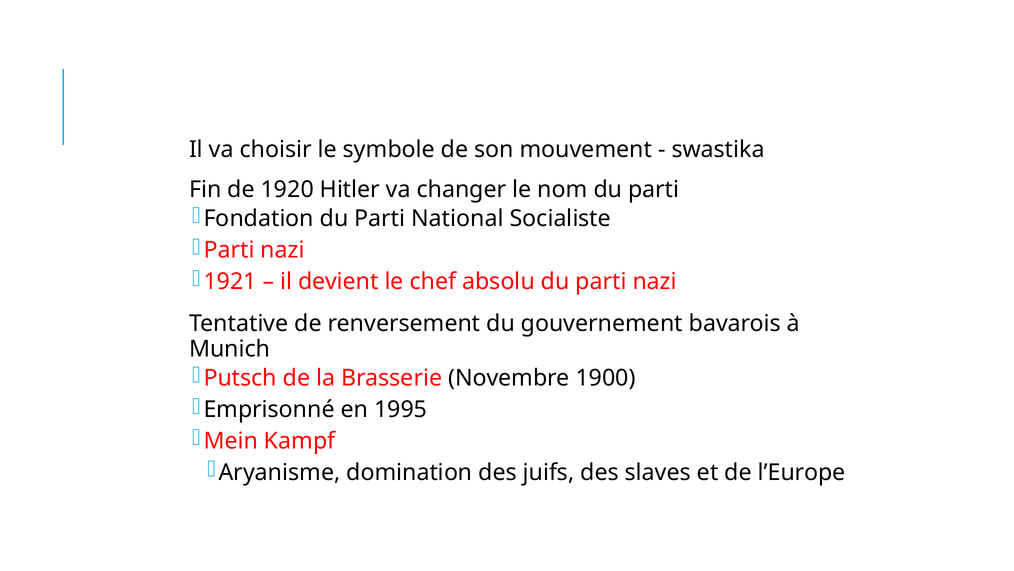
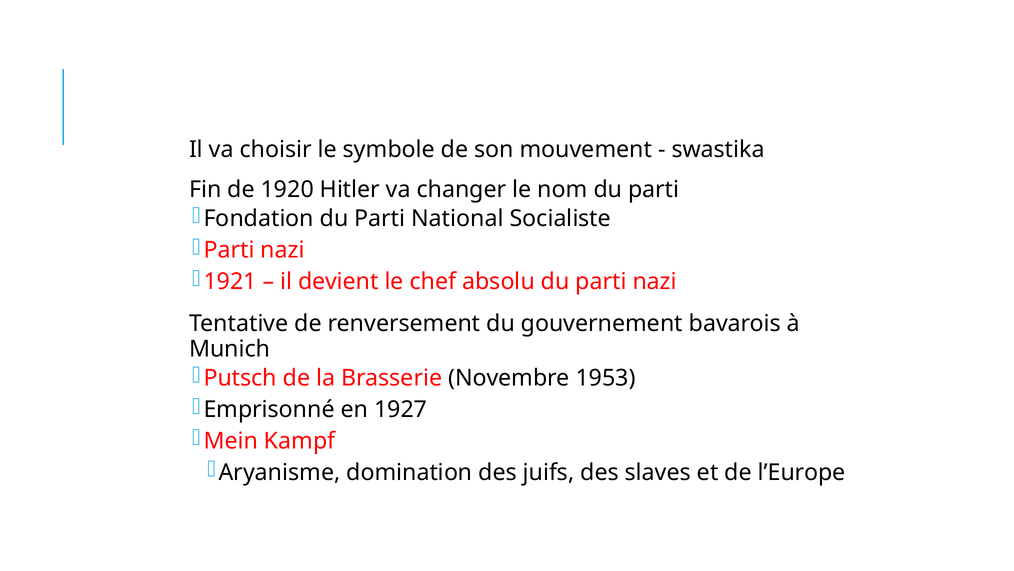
1900: 1900 -> 1953 (606, 378)
1995: 1995 -> 1927 (401, 409)
